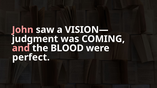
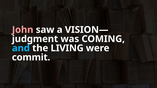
and colour: pink -> light blue (21, 48)
BLOOD: BLOOD -> LIVING (67, 48)
perfect: perfect -> commit (31, 57)
